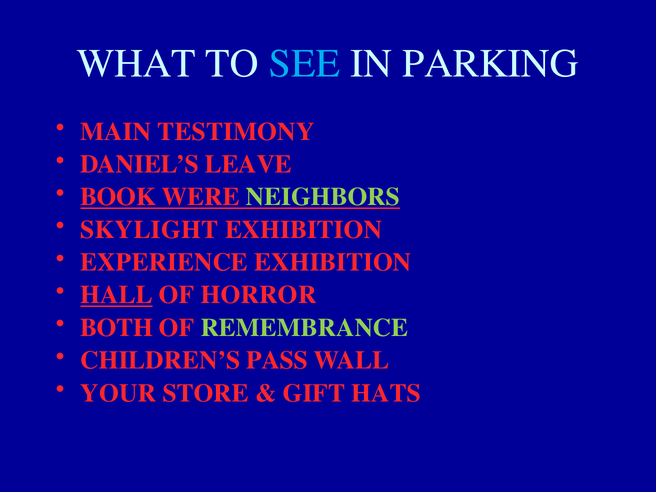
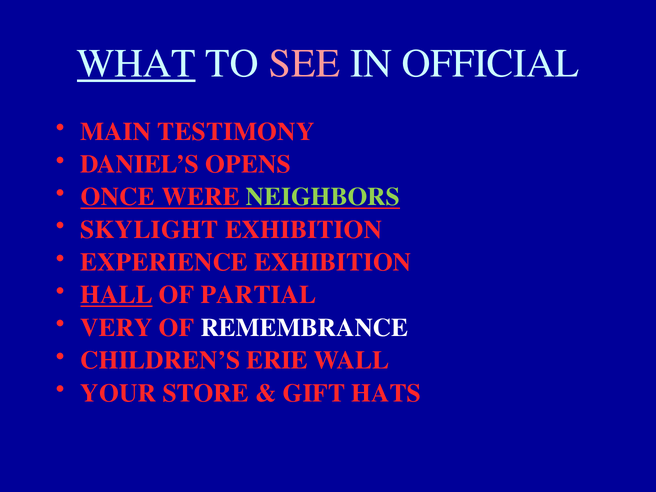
WHAT underline: none -> present (136, 63)
SEE colour: light blue -> pink (304, 63)
PARKING: PARKING -> OFFICIAL (490, 63)
LEAVE: LEAVE -> OPENS (248, 164)
BOOK: BOOK -> ONCE (118, 197)
HORROR: HORROR -> PARTIAL (259, 295)
BOTH: BOTH -> VERY (116, 328)
REMEMBRANCE colour: light green -> white (304, 328)
PASS: PASS -> ERIE (277, 360)
